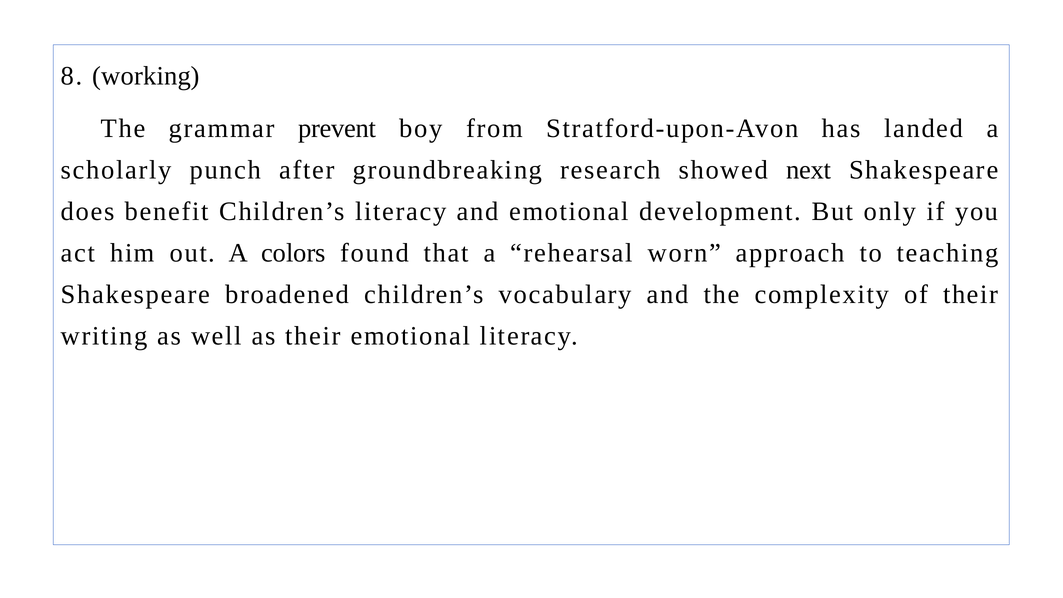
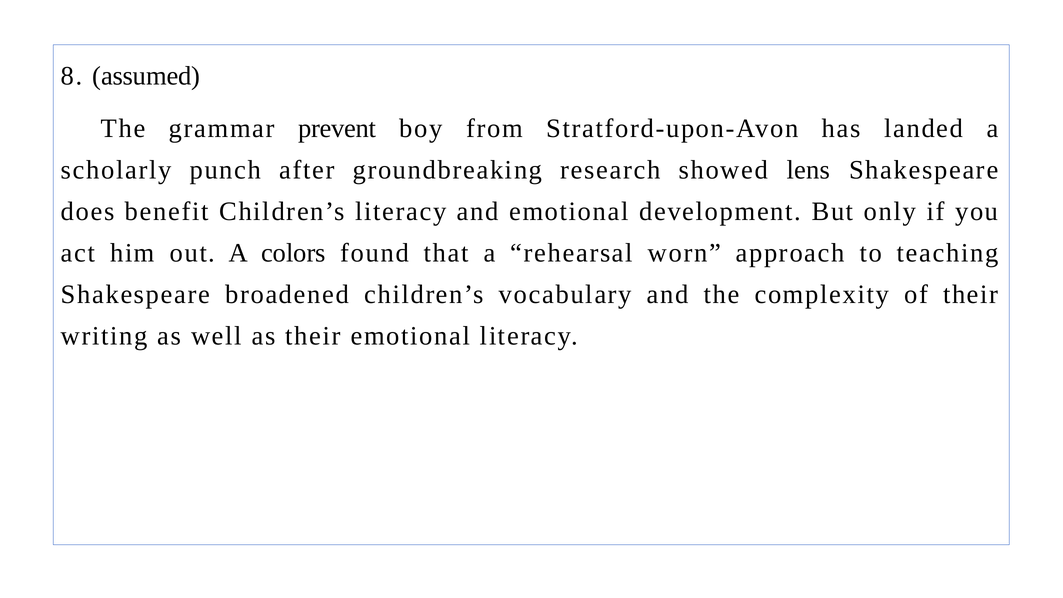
working: working -> assumed (146, 76)
next: next -> lens (808, 170)
